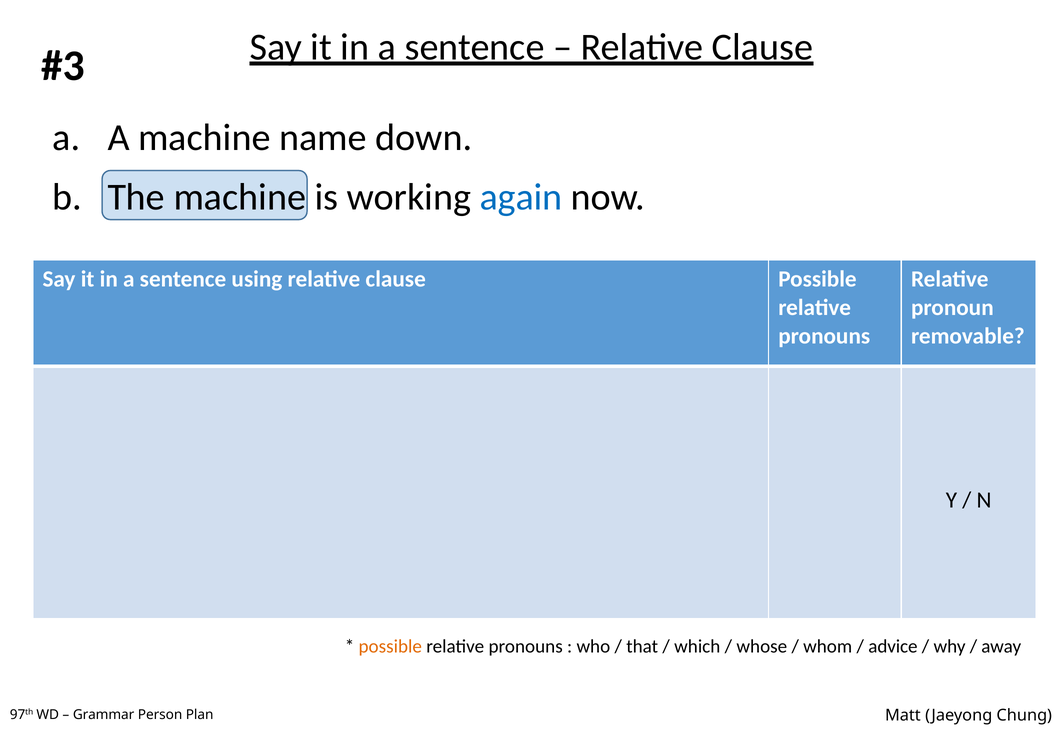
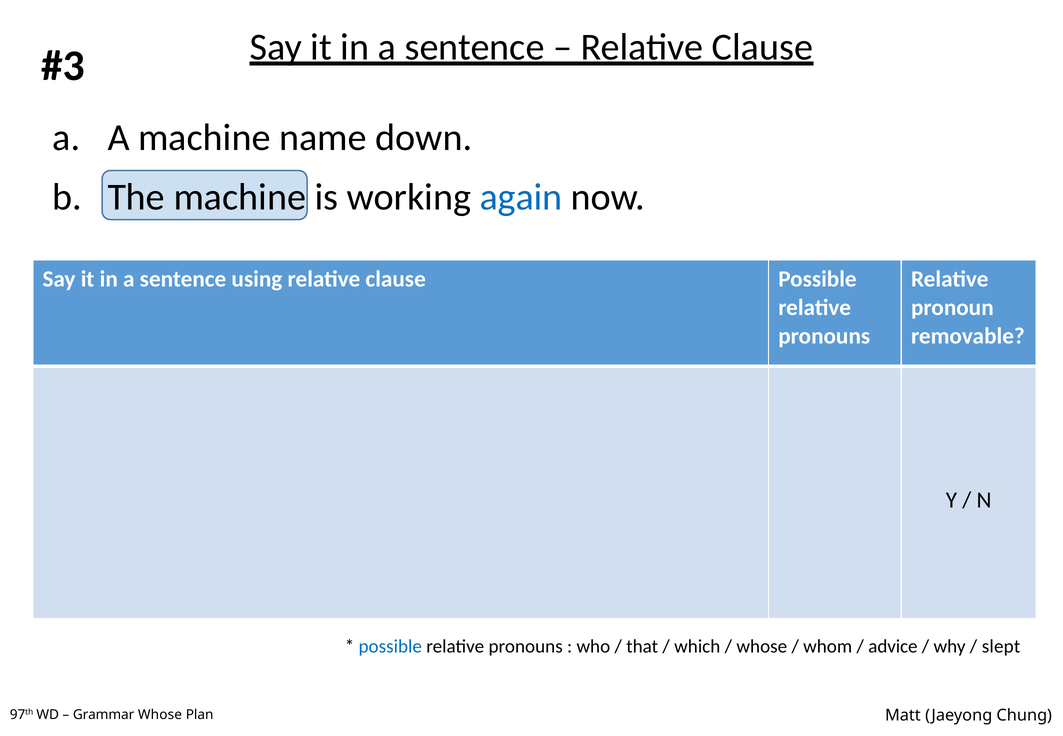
possible colour: orange -> blue (390, 646)
away: away -> slept (1001, 646)
Grammar Person: Person -> Whose (160, 715)
